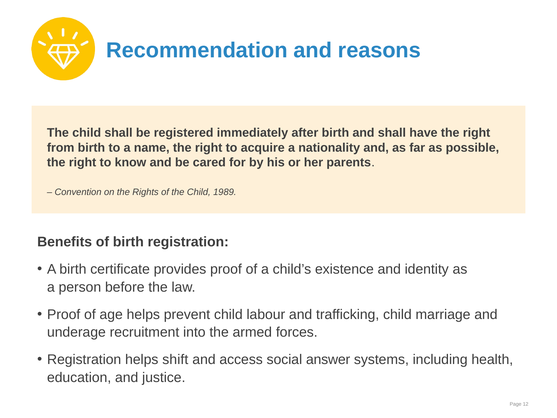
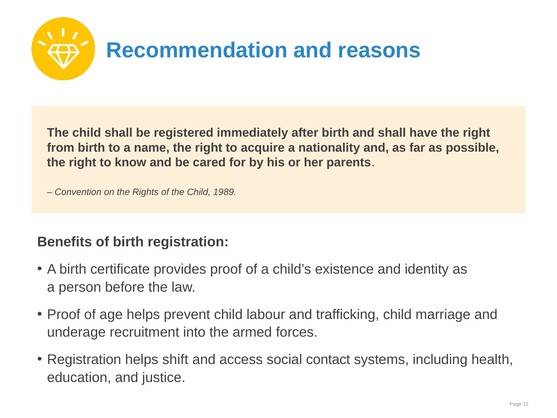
answer: answer -> contact (328, 360)
